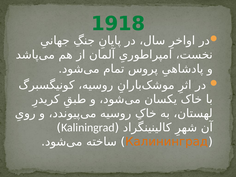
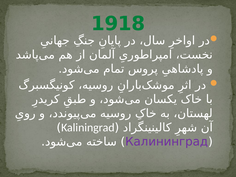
Калининград colour: orange -> purple (167, 142)
